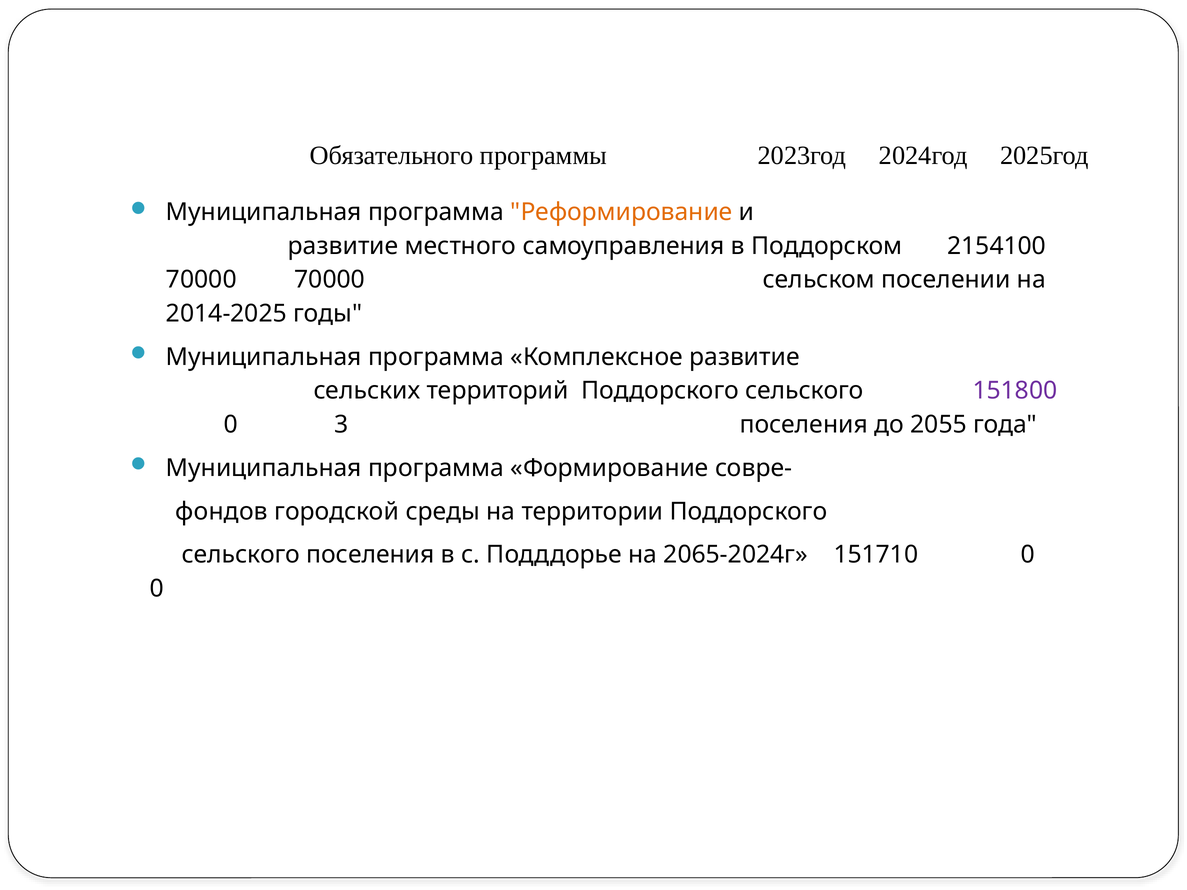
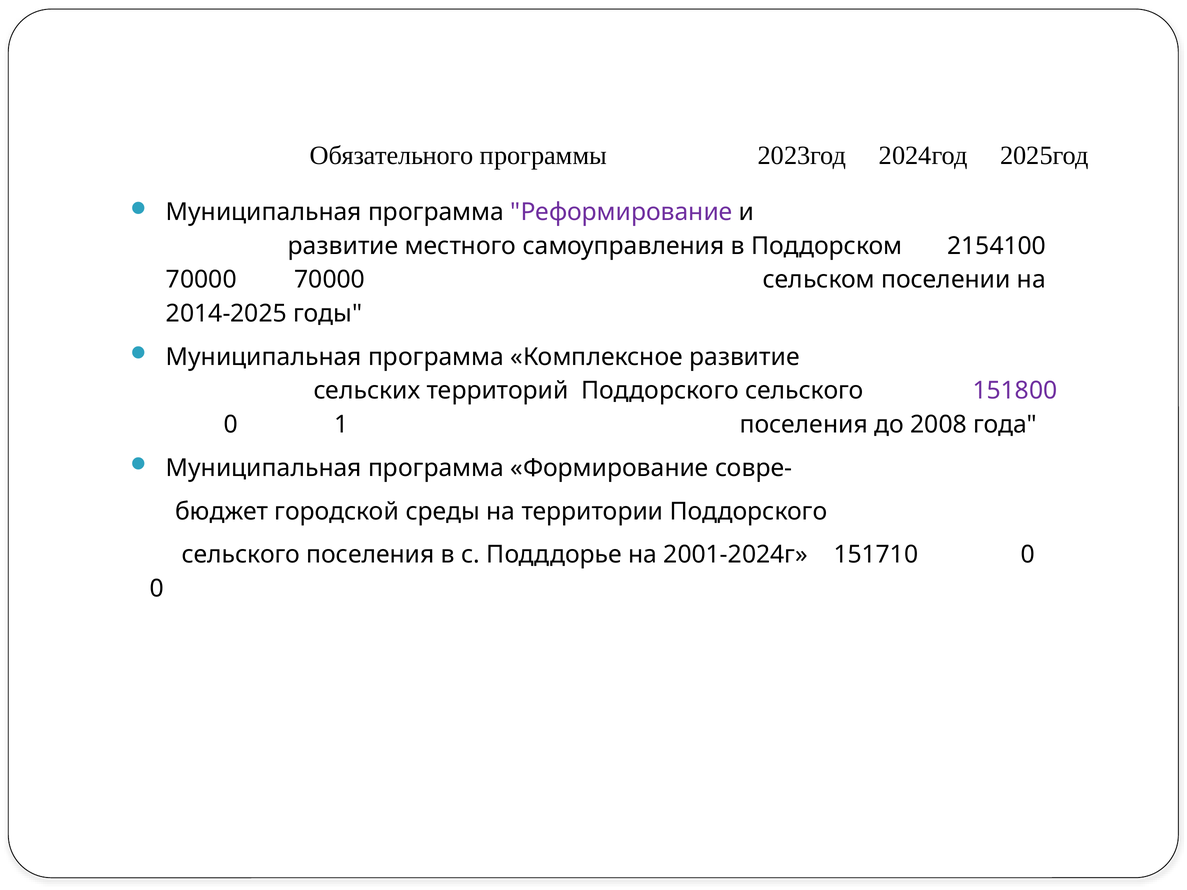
Реформирование colour: orange -> purple (622, 212)
3: 3 -> 1 (341, 425)
2055: 2055 -> 2008 (939, 425)
фондов: фондов -> бюджет (222, 512)
2065-2024г: 2065-2024г -> 2001-2024г (736, 555)
